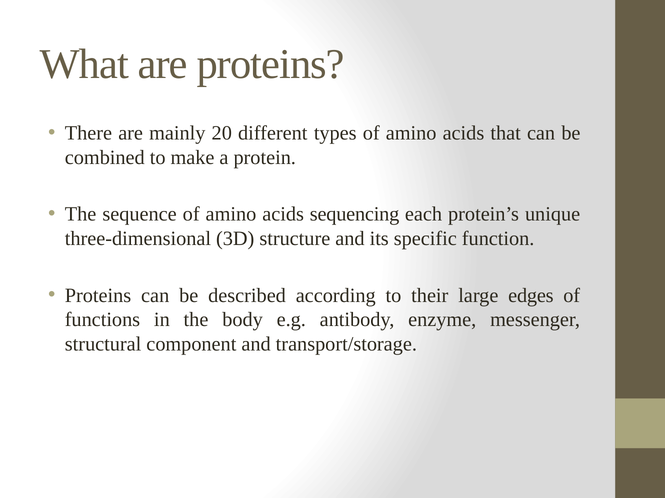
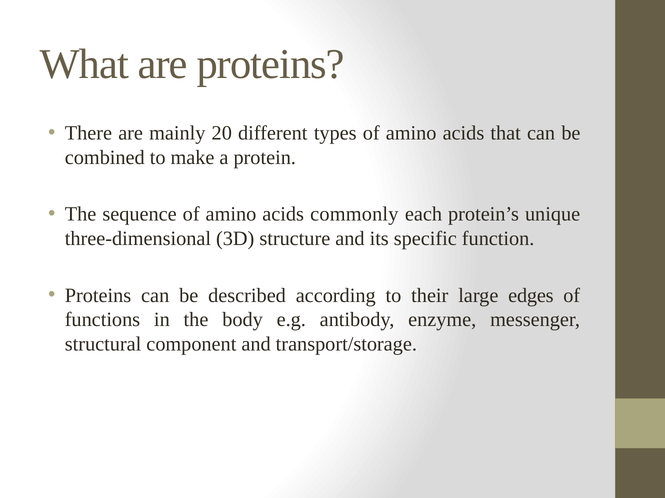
sequencing: sequencing -> commonly (354, 215)
